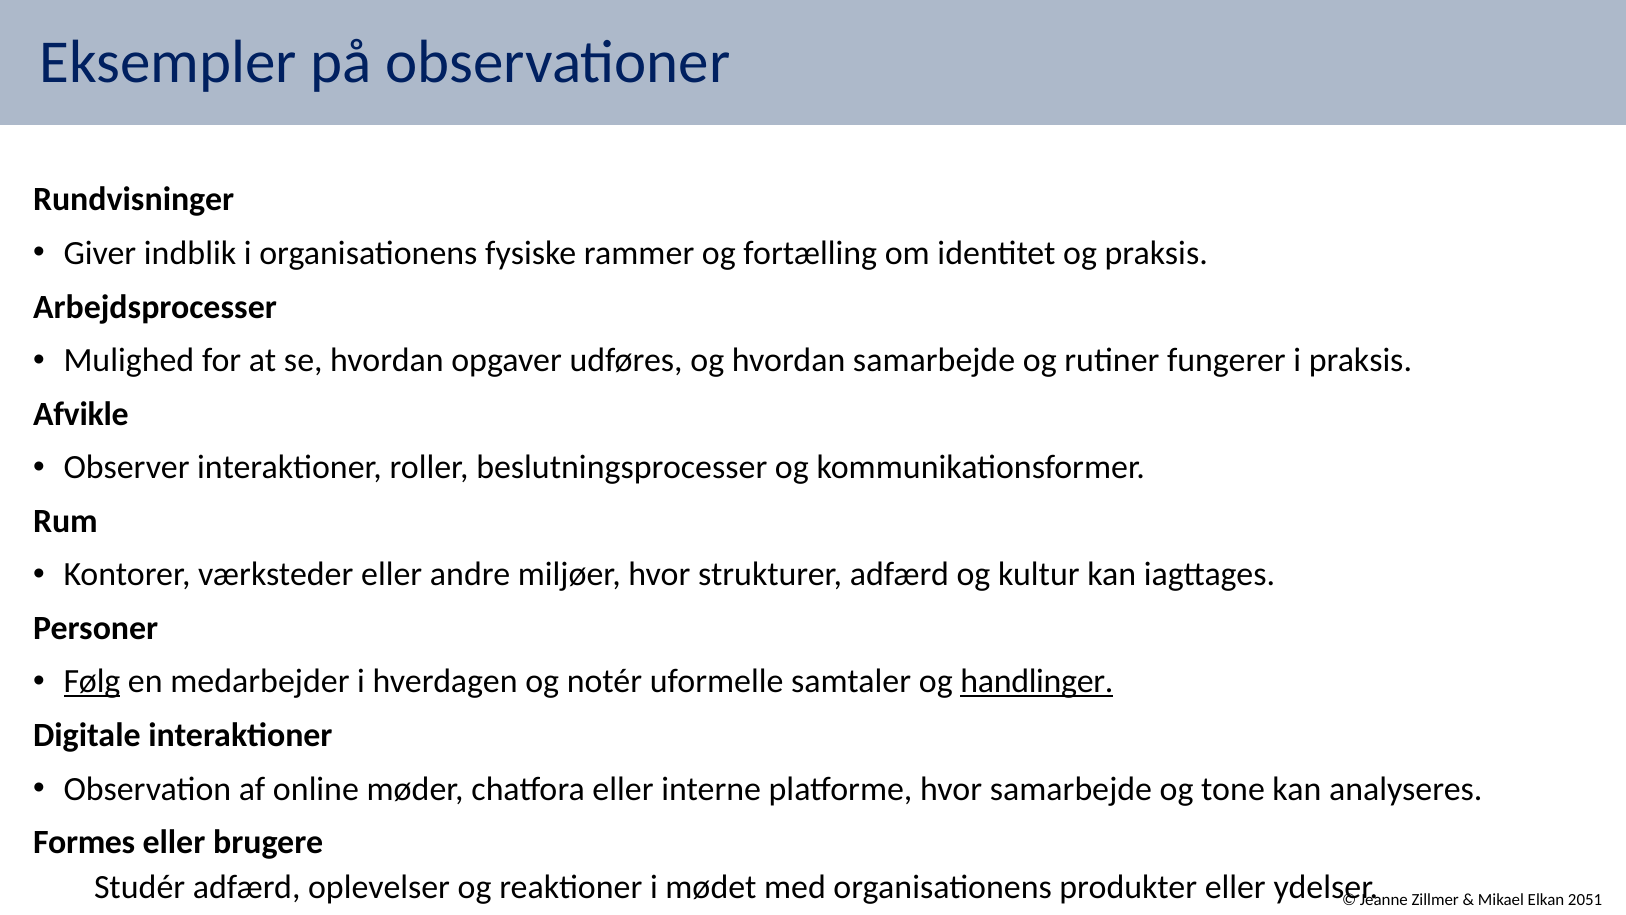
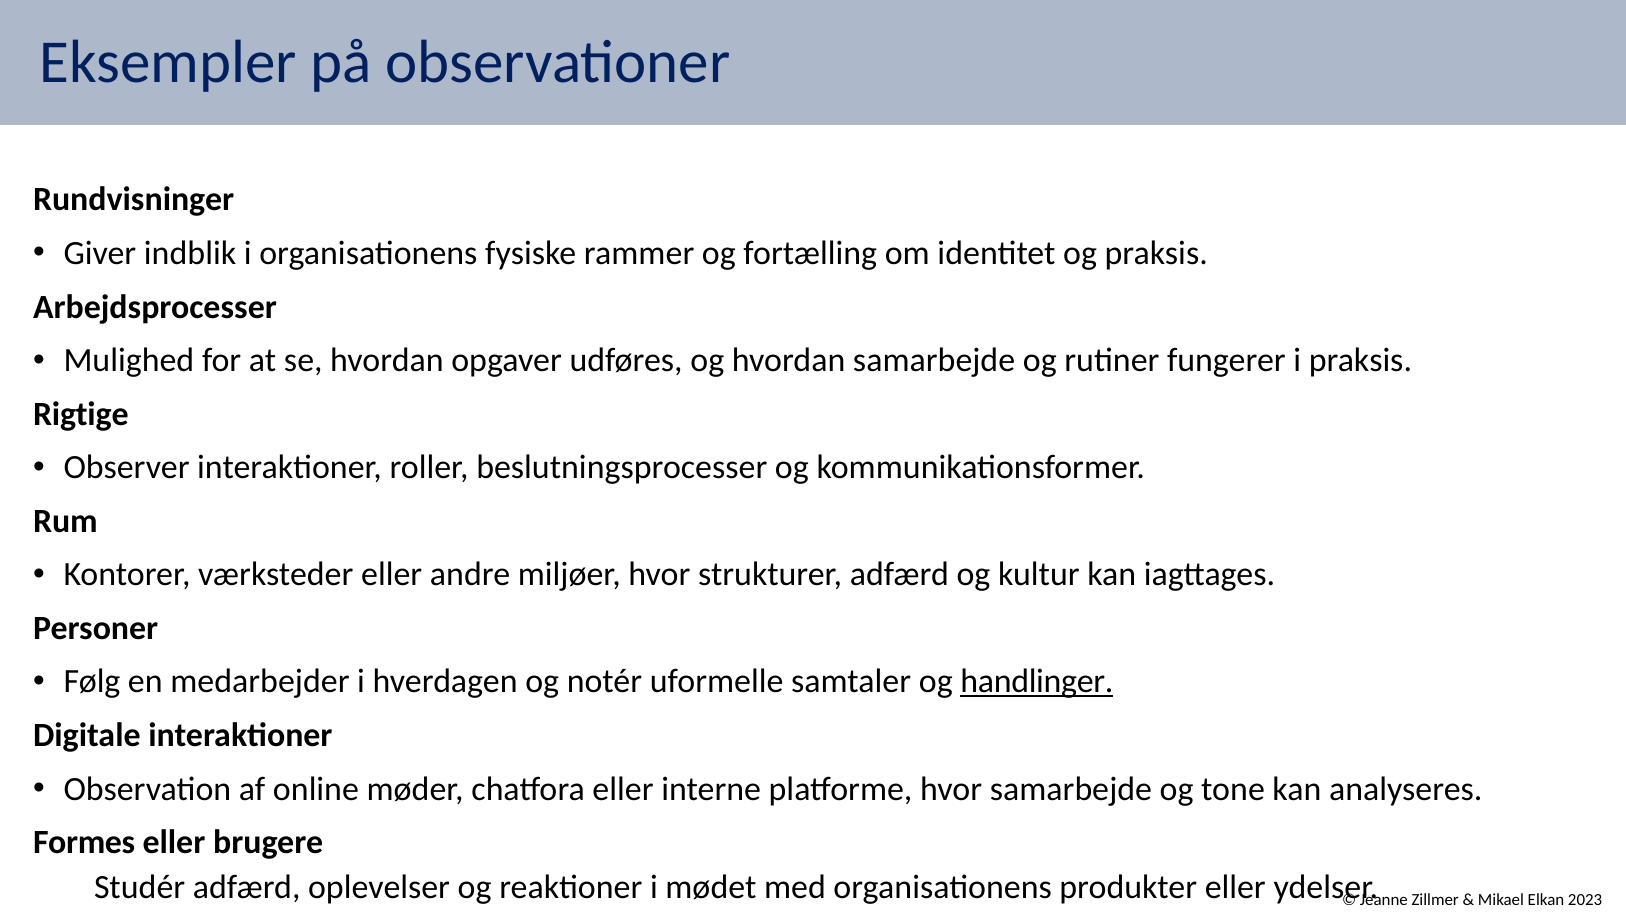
Afvikle: Afvikle -> Rigtige (81, 414)
Følg underline: present -> none (92, 681)
2051: 2051 -> 2023 (1585, 900)
